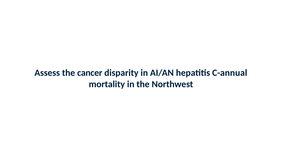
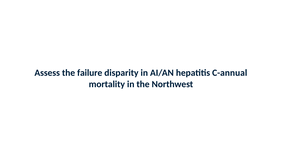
cancer: cancer -> failure (90, 73)
